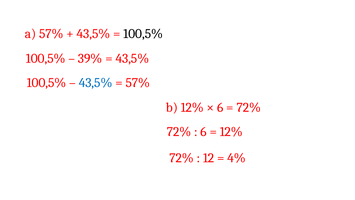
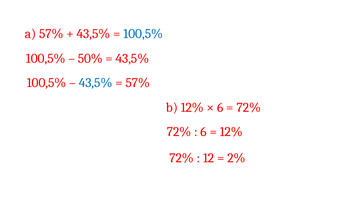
100,5% colour: black -> blue (143, 34)
39%: 39% -> 50% (90, 58)
4%: 4% -> 2% (236, 158)
